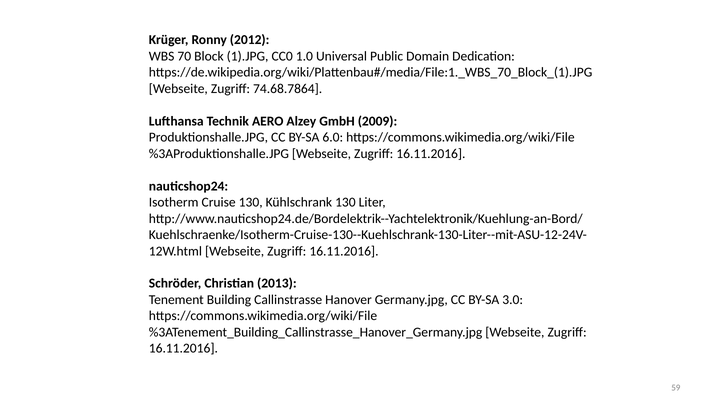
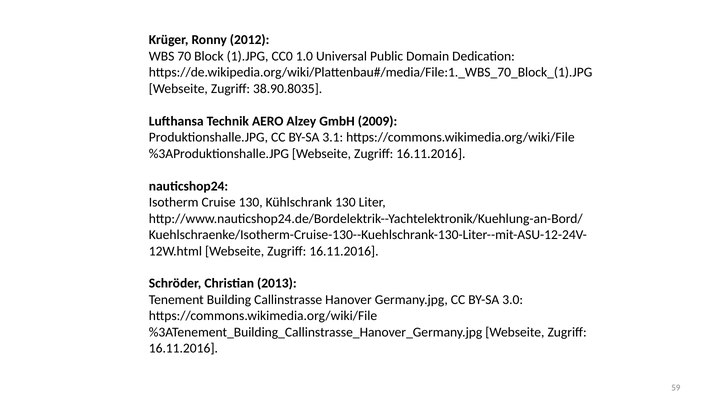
74.68.7864: 74.68.7864 -> 38.90.8035 (288, 89)
6.0: 6.0 -> 3.1 (333, 137)
